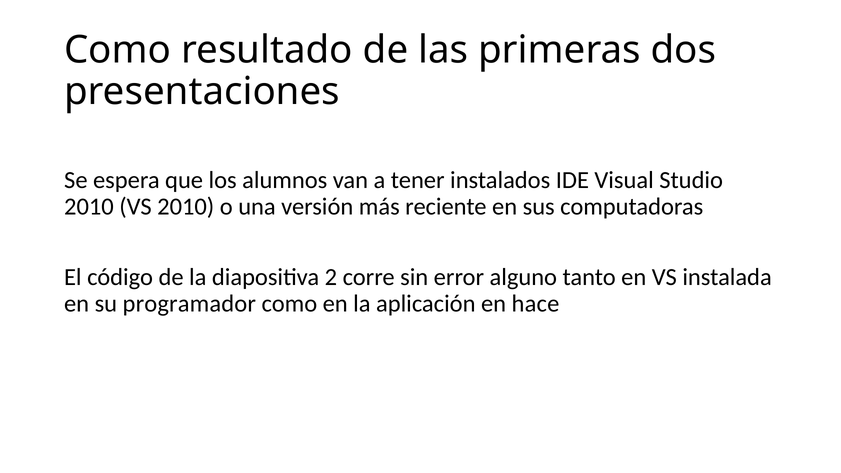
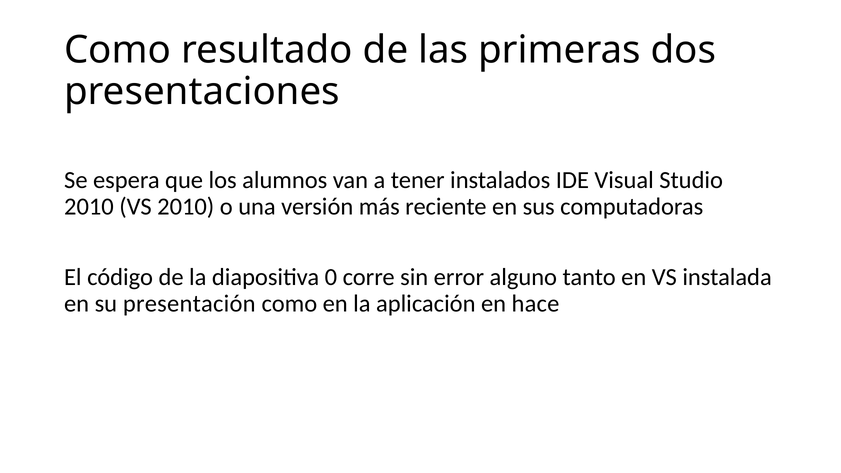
2: 2 -> 0 (331, 277)
programador: programador -> presentación (189, 304)
